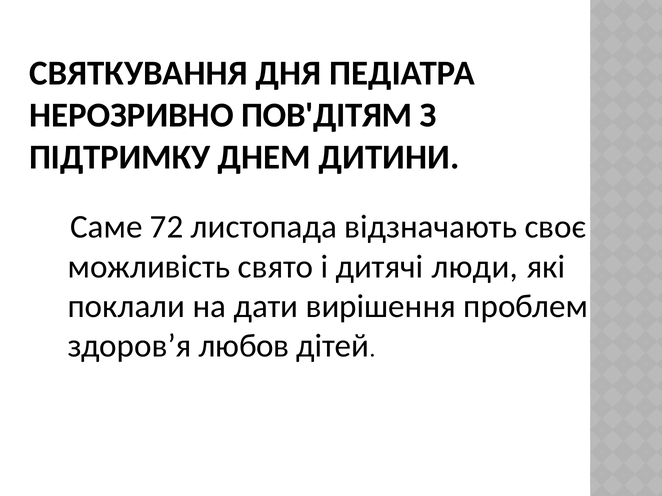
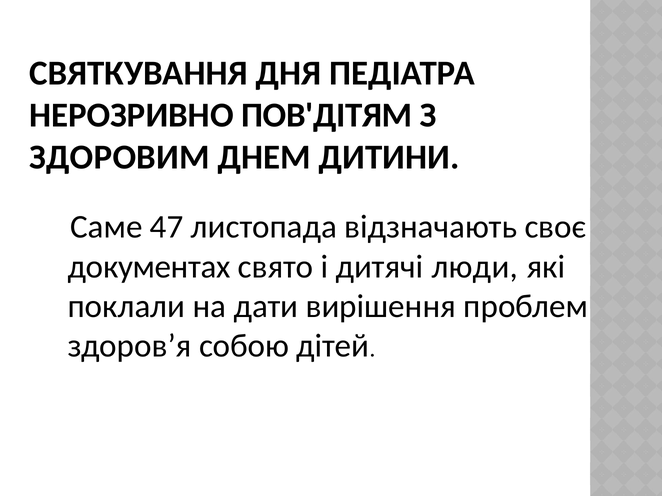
ПІДТРИМКУ: ПІДТРИМКУ -> ЗДОРОВИМ (119, 157)
72: 72 -> 47 (167, 227)
можливість: можливість -> документах (149, 267)
любов: любов -> собою (244, 346)
